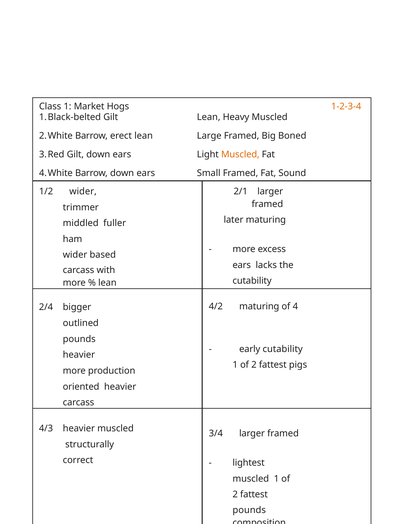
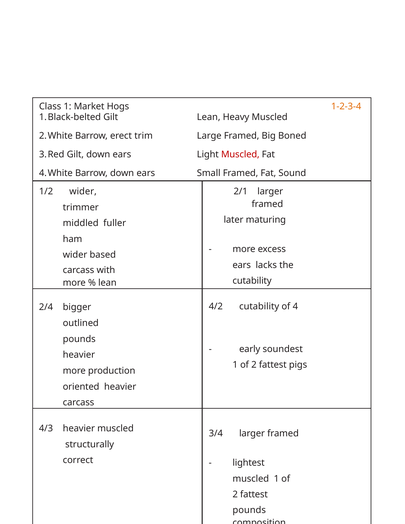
erect lean: lean -> trim (144, 136)
Muscled colour: orange -> red (240, 154)
4/2 maturing: maturing -> cutability (259, 307)
early cutability: cutability -> soundest (283, 349)
